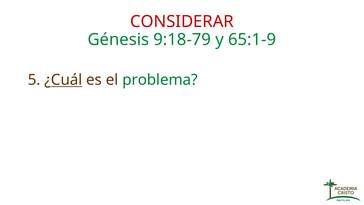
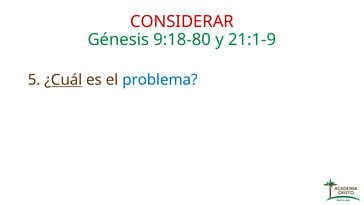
9:18-79: 9:18-79 -> 9:18-80 (182, 40)
65:1-9: 65:1-9 -> 21:1-9 (252, 40)
problema colour: green -> blue (160, 80)
